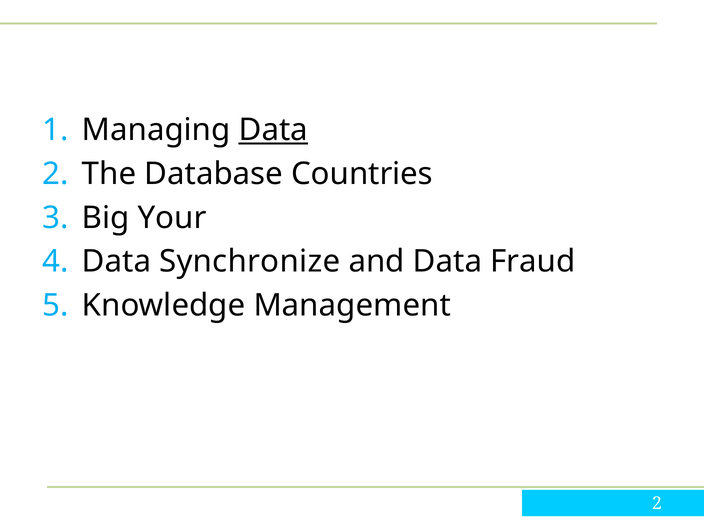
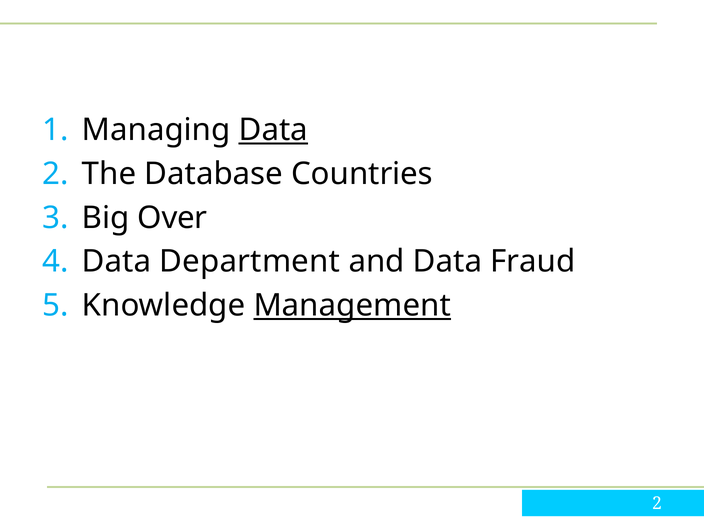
Your: Your -> Over (172, 218)
Synchronize: Synchronize -> Department (250, 262)
Management underline: none -> present (352, 305)
